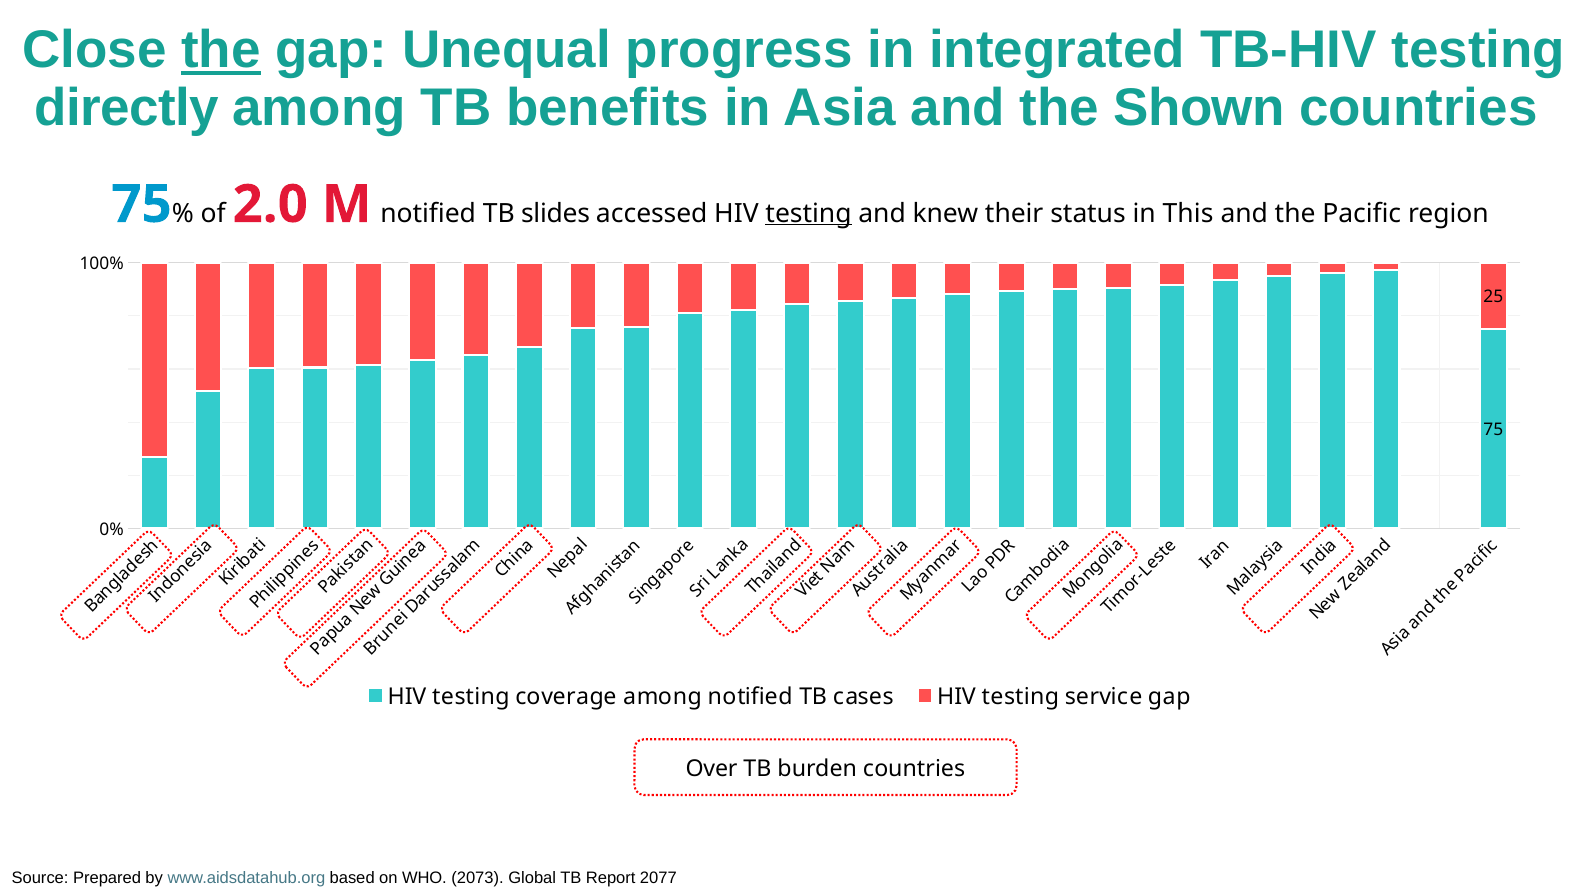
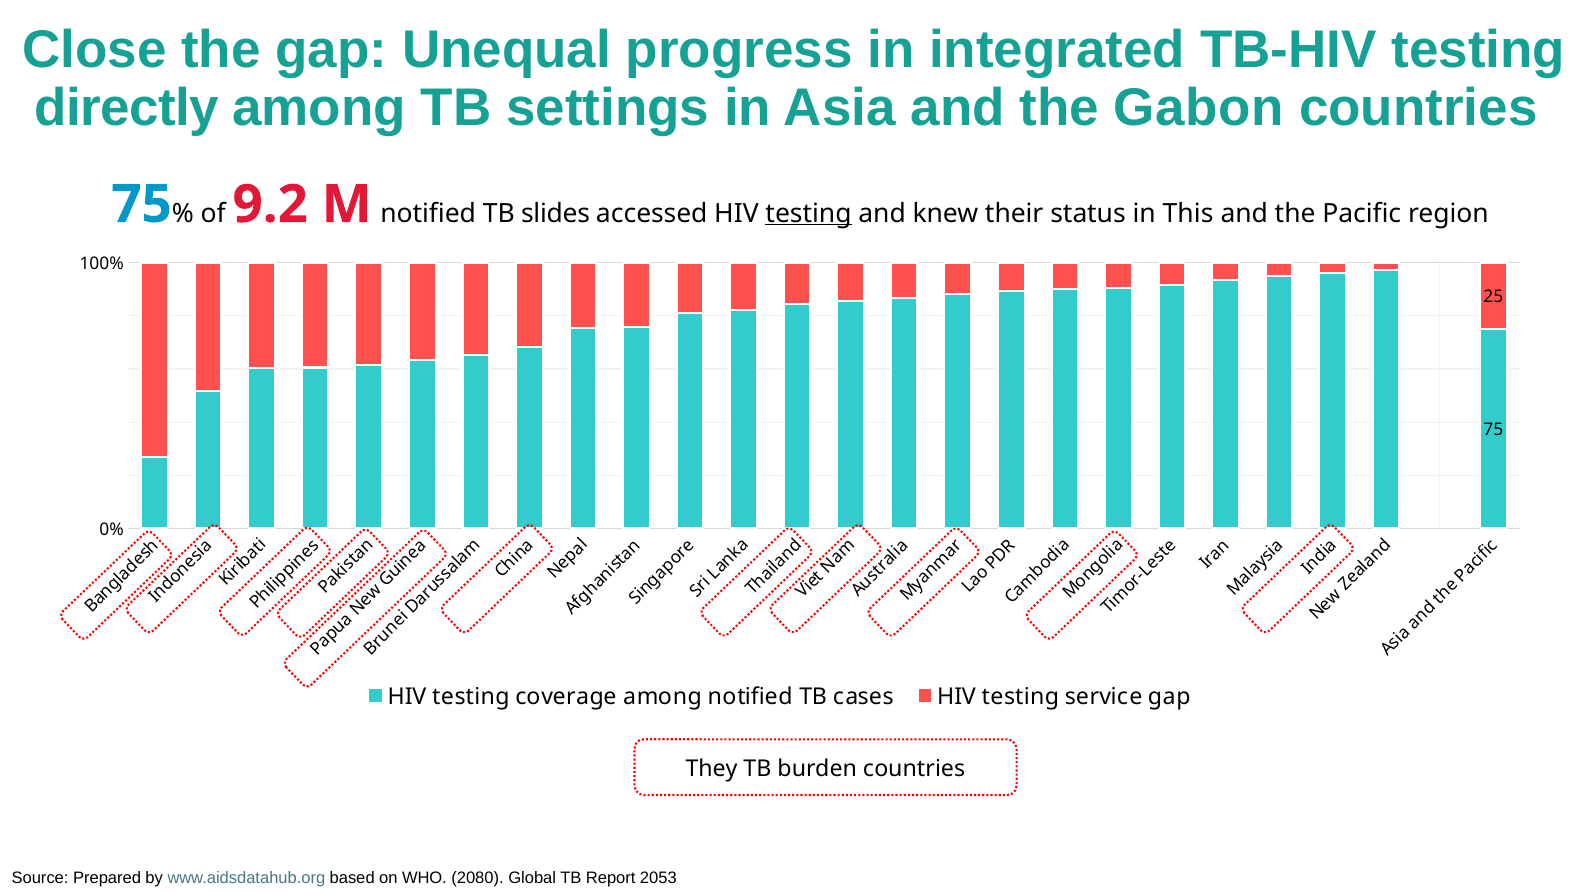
the underline: present -> none (221, 50)
benefits: benefits -> settings (608, 108)
Shown: Shown -> Gabon (1199, 108)
2.0: 2.0 -> 9.2 (270, 205)
Over: Over -> They (711, 769)
2073: 2073 -> 2080 (478, 878)
2077: 2077 -> 2053 (658, 878)
